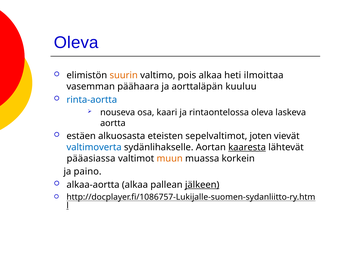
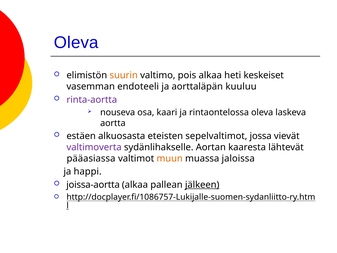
ilmoittaa: ilmoittaa -> keskeiset (264, 75)
päähaara: päähaara -> endoteeli (138, 87)
rinta-aortta colour: blue -> purple (92, 100)
joten: joten -> jossa (261, 136)
valtimoverta colour: blue -> purple (94, 147)
kaaresta underline: present -> none (247, 147)
korkein: korkein -> jaloissa (238, 158)
paino: paino -> happi (88, 171)
alkaa-aortta: alkaa-aortta -> joissa-aortta (93, 185)
